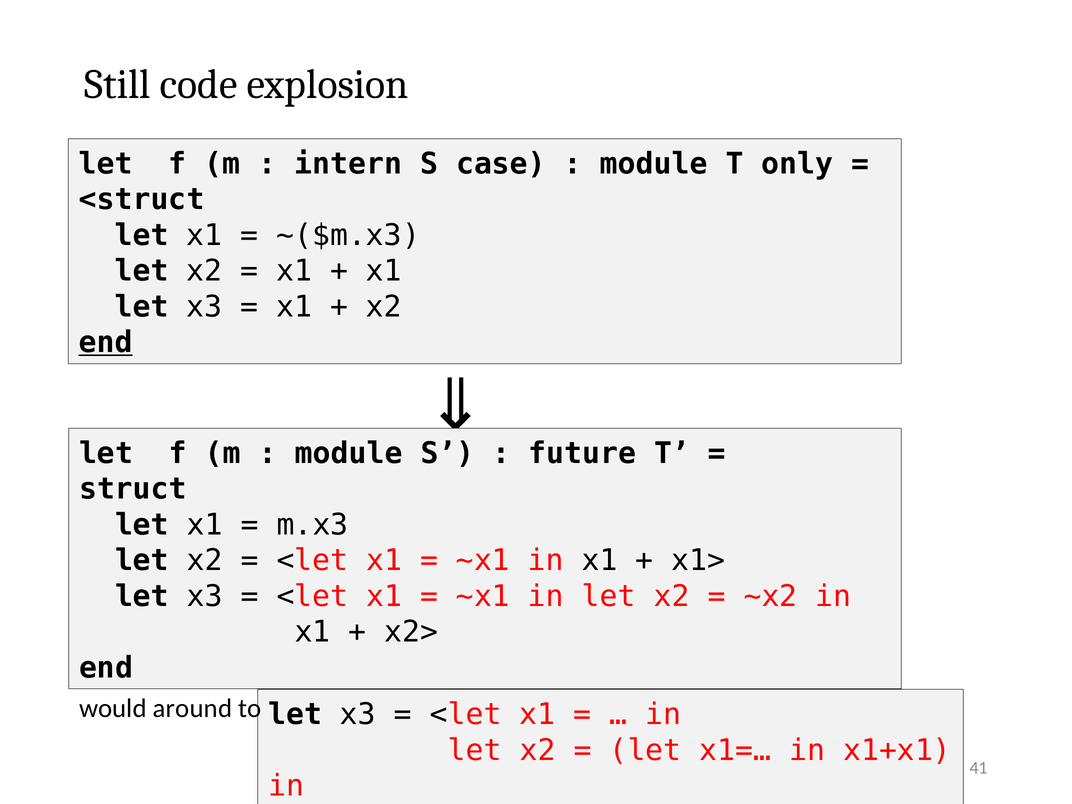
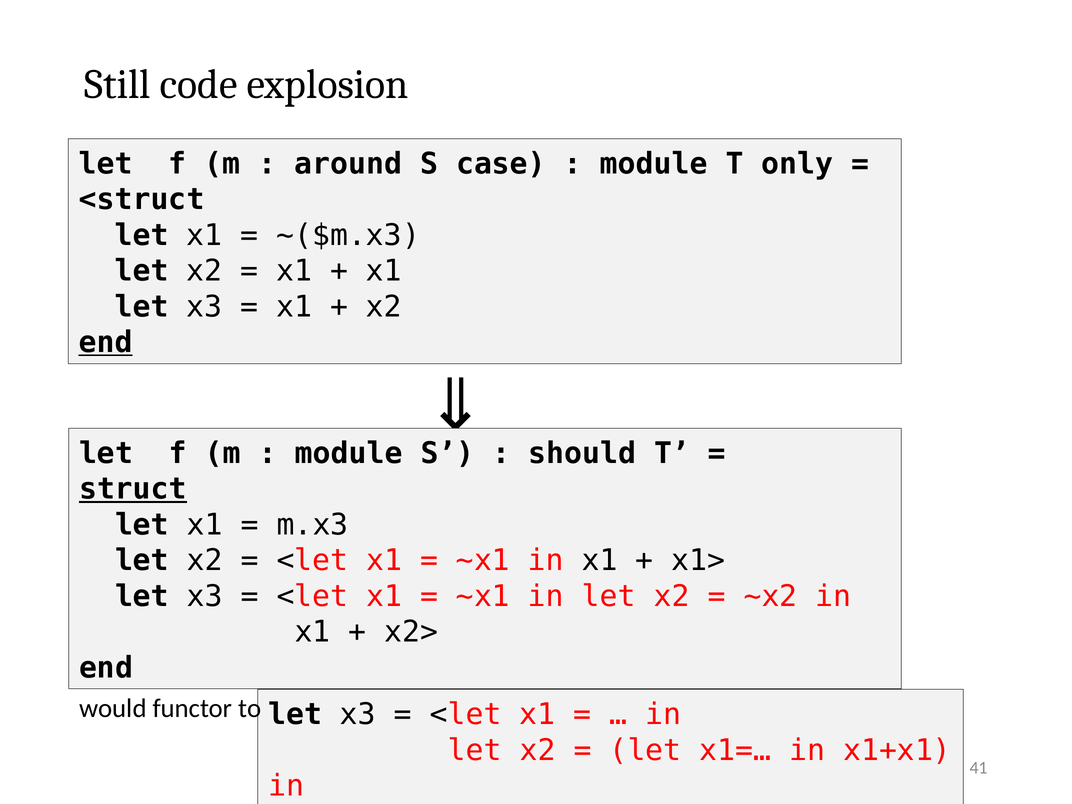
intern: intern -> around (348, 164)
future: future -> should (582, 453)
struct underline: none -> present (133, 489)
around: around -> functor (193, 708)
